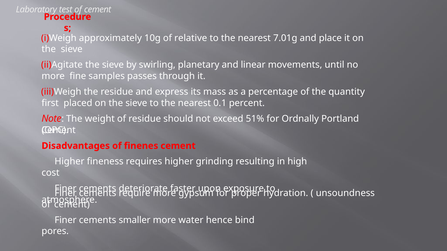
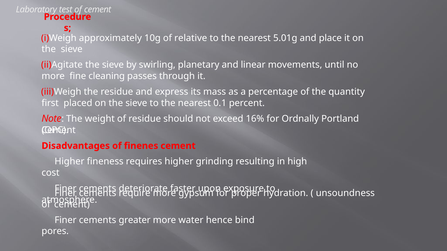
7.01g: 7.01g -> 5.01g (285, 38)
samples: samples -> cleaning (107, 76)
51%: 51% -> 16% (255, 119)
smaller: smaller -> greater (135, 220)
